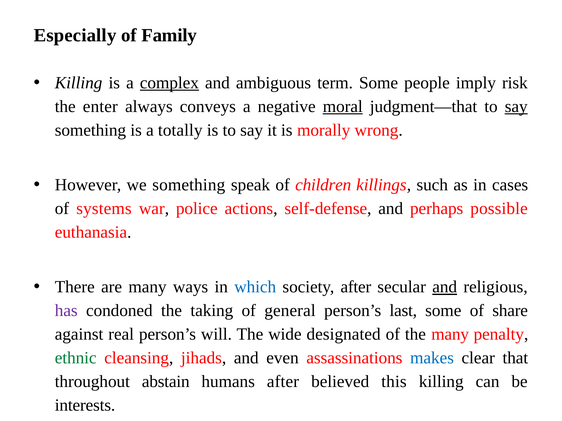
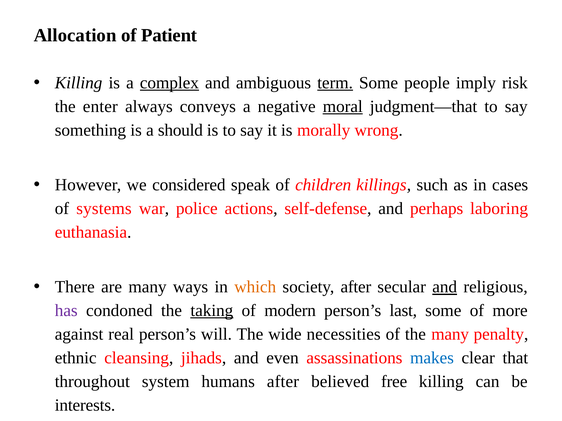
Especially: Especially -> Allocation (75, 35)
Family: Family -> Patient (169, 35)
term underline: none -> present (335, 83)
say underline: present -> none (516, 107)
totally: totally -> should (180, 130)
we something: something -> considered (189, 185)
possible: possible -> laboring (499, 209)
which colour: blue -> orange (255, 287)
taking underline: none -> present (212, 311)
general: general -> modern (290, 311)
share: share -> more (510, 311)
designated: designated -> necessities (344, 335)
ethnic colour: green -> black (76, 358)
abstain: abstain -> system (166, 382)
this: this -> free (394, 382)
